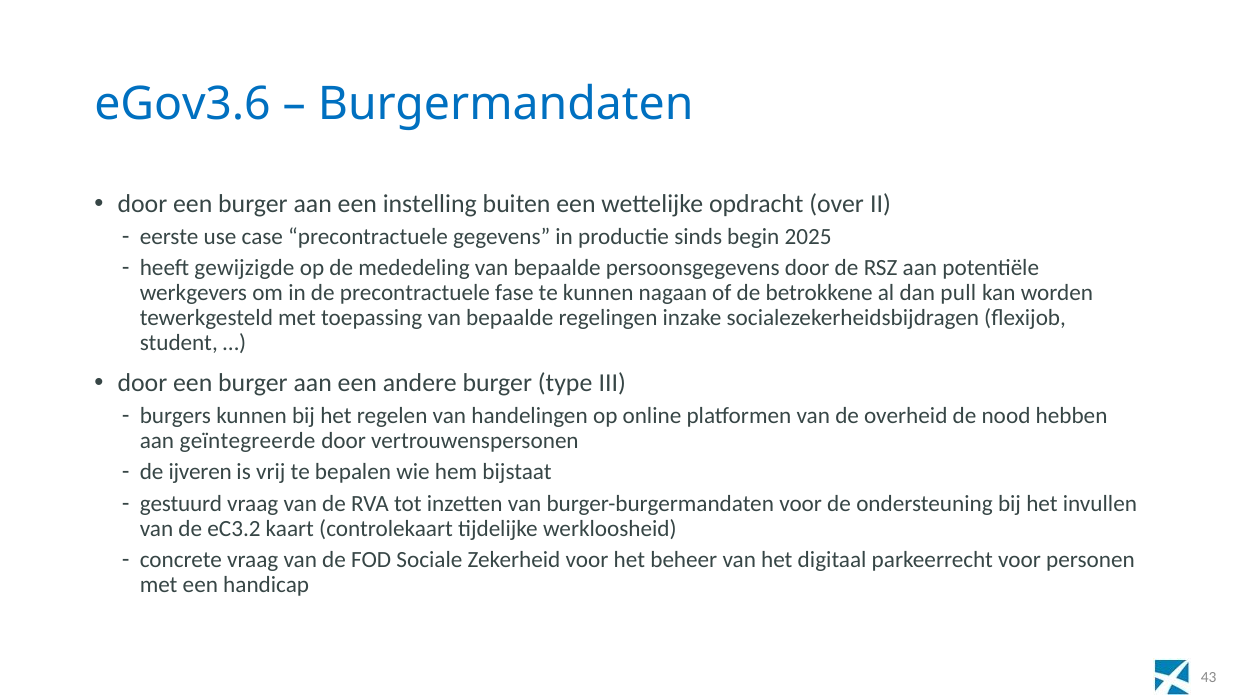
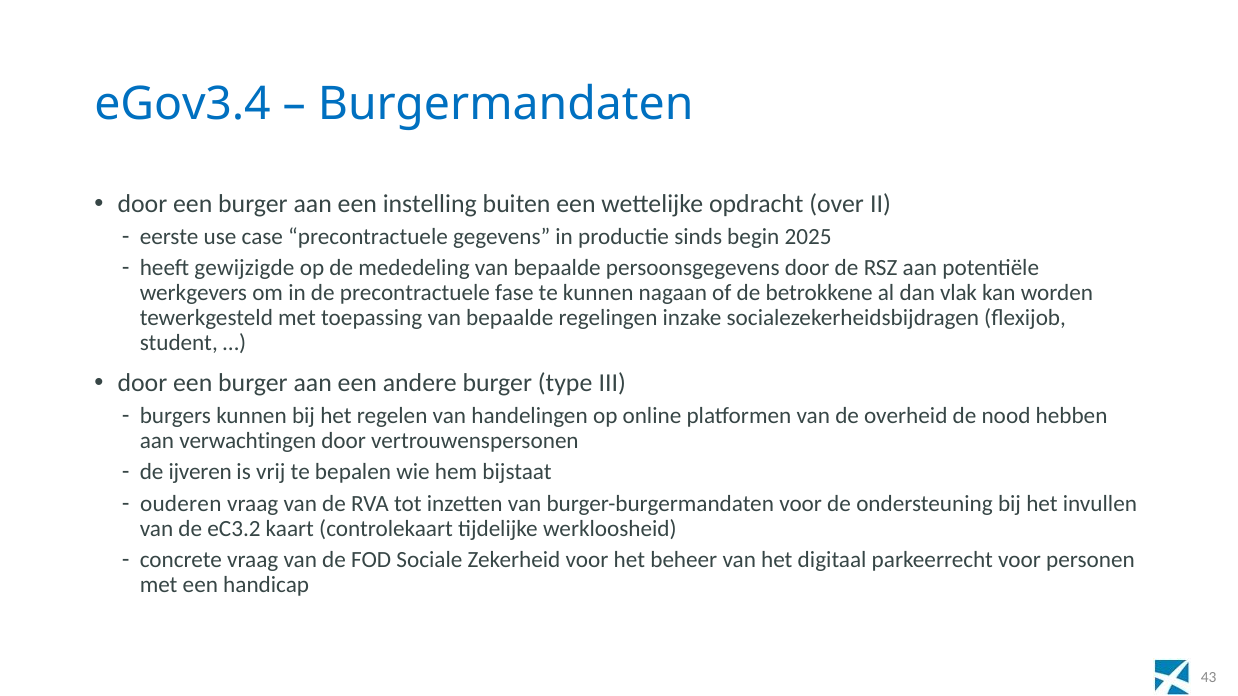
eGov3.6: eGov3.6 -> eGov3.4 (183, 104)
pull: pull -> vlak (959, 293)
geïntegreerde: geïntegreerde -> verwachtingen (248, 441)
gestuurd: gestuurd -> ouderen (181, 504)
